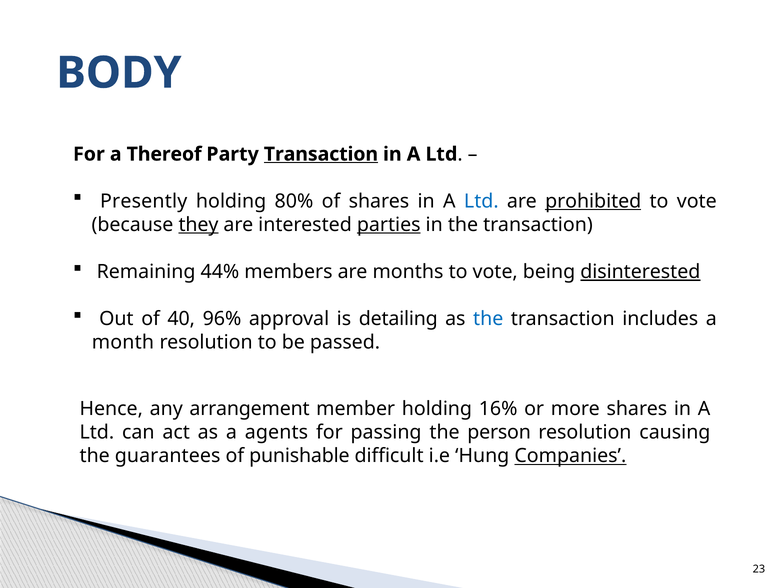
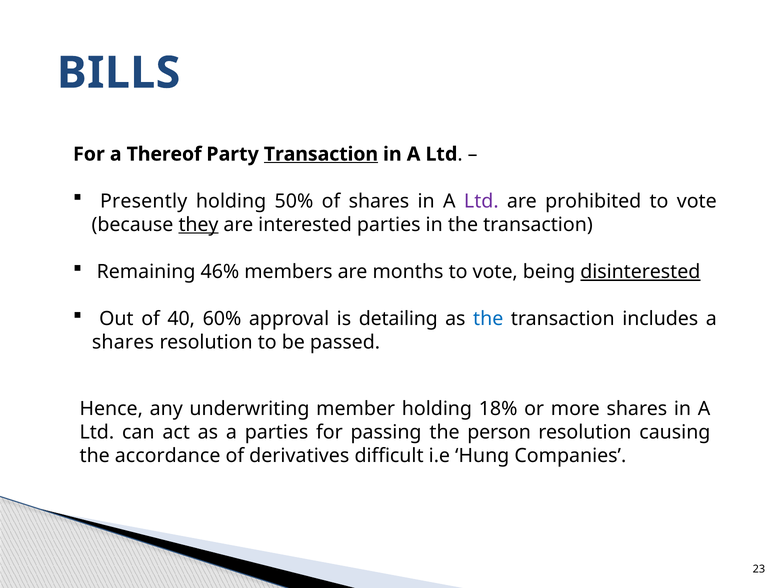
BODY: BODY -> BILLS (119, 73)
80%: 80% -> 50% (294, 201)
Ltd colour: blue -> purple (481, 201)
prohibited underline: present -> none (593, 201)
parties underline: present -> none (389, 225)
44%: 44% -> 46% (220, 272)
96%: 96% -> 60% (222, 319)
month: month -> shares (123, 342)
arrangement: arrangement -> underwriting (249, 409)
16%: 16% -> 18% (498, 409)
a agents: agents -> parties (277, 432)
guarantees: guarantees -> accordance (168, 456)
punishable: punishable -> derivatives (299, 456)
Companies underline: present -> none (570, 456)
